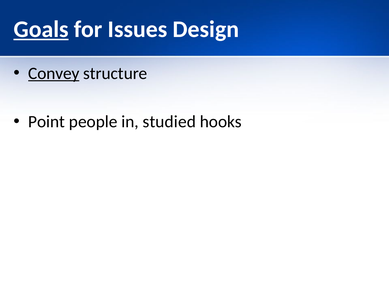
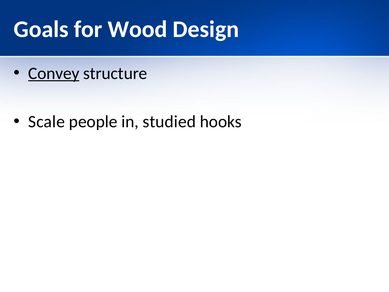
Goals underline: present -> none (41, 29)
Issues: Issues -> Wood (138, 29)
Point: Point -> Scale (47, 122)
